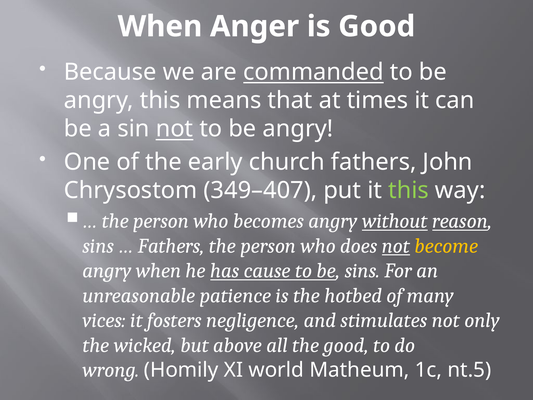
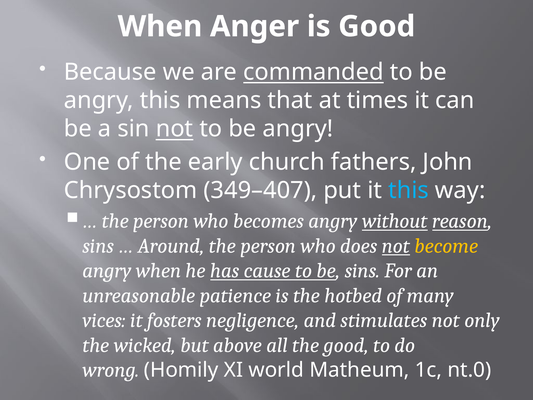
this colour: light green -> light blue (409, 190)
Fathers: Fathers -> Around (171, 246)
nt.5: nt.5 -> nt.0 (469, 370)
